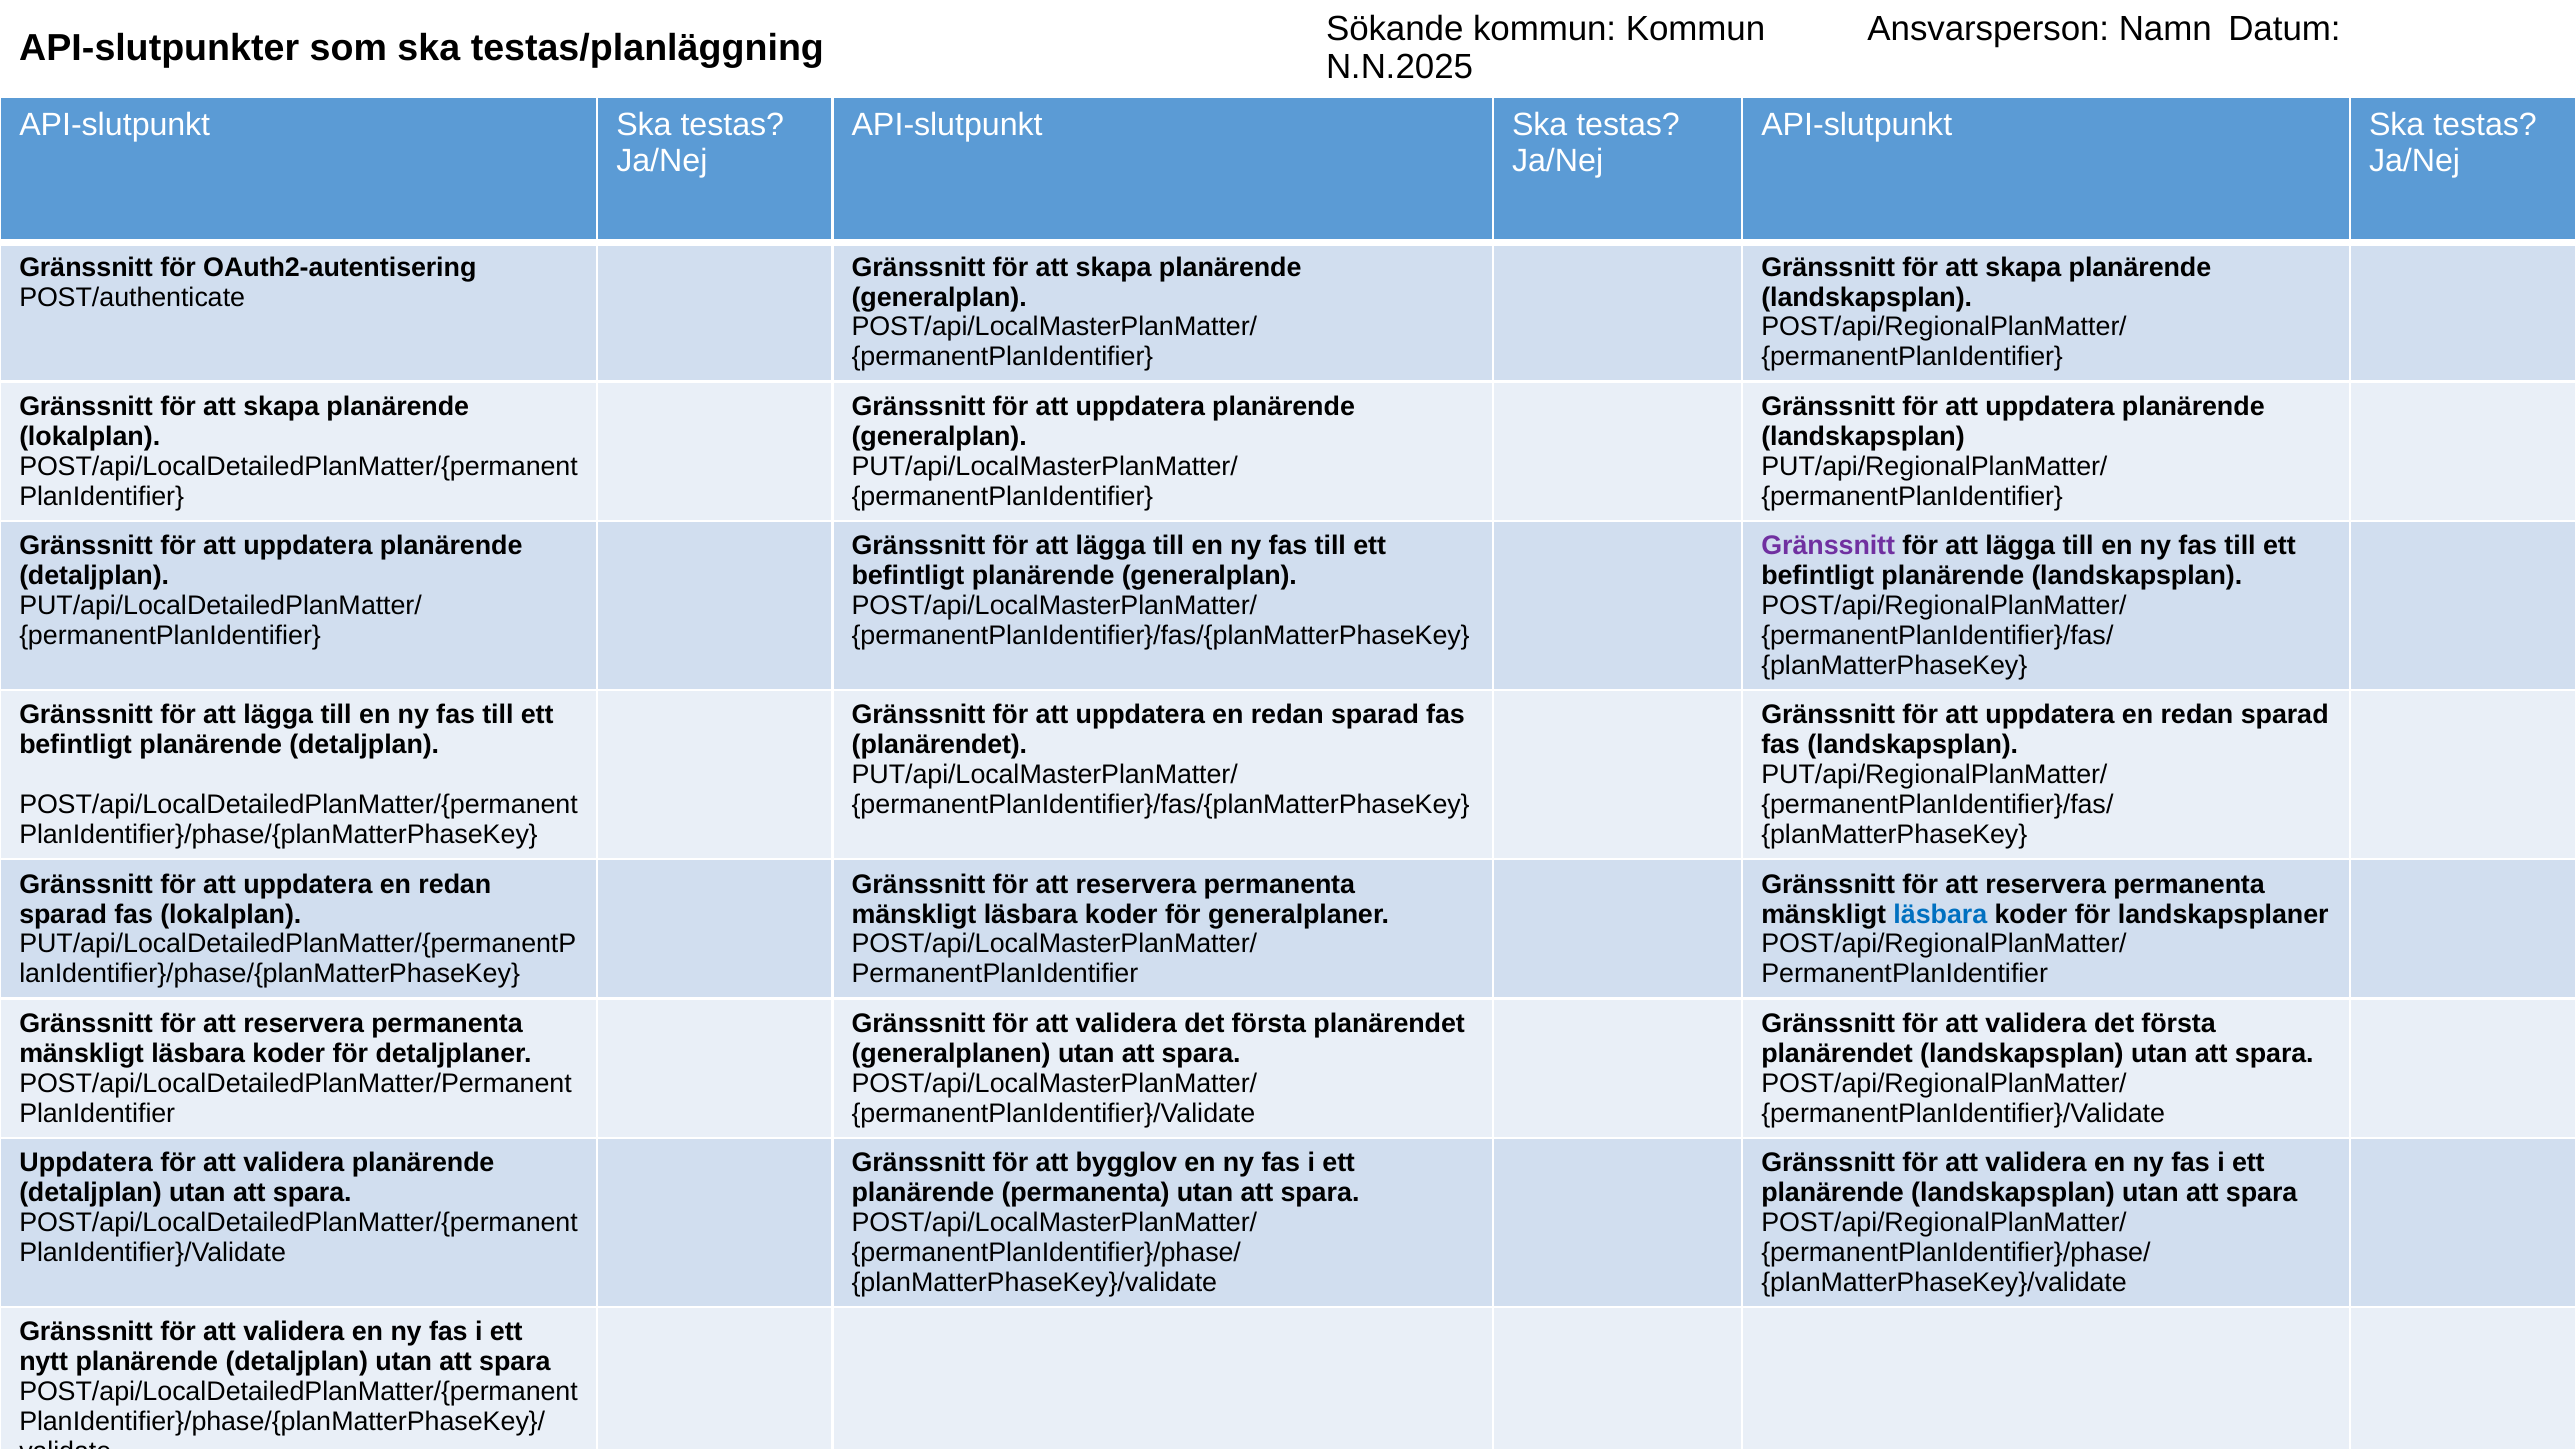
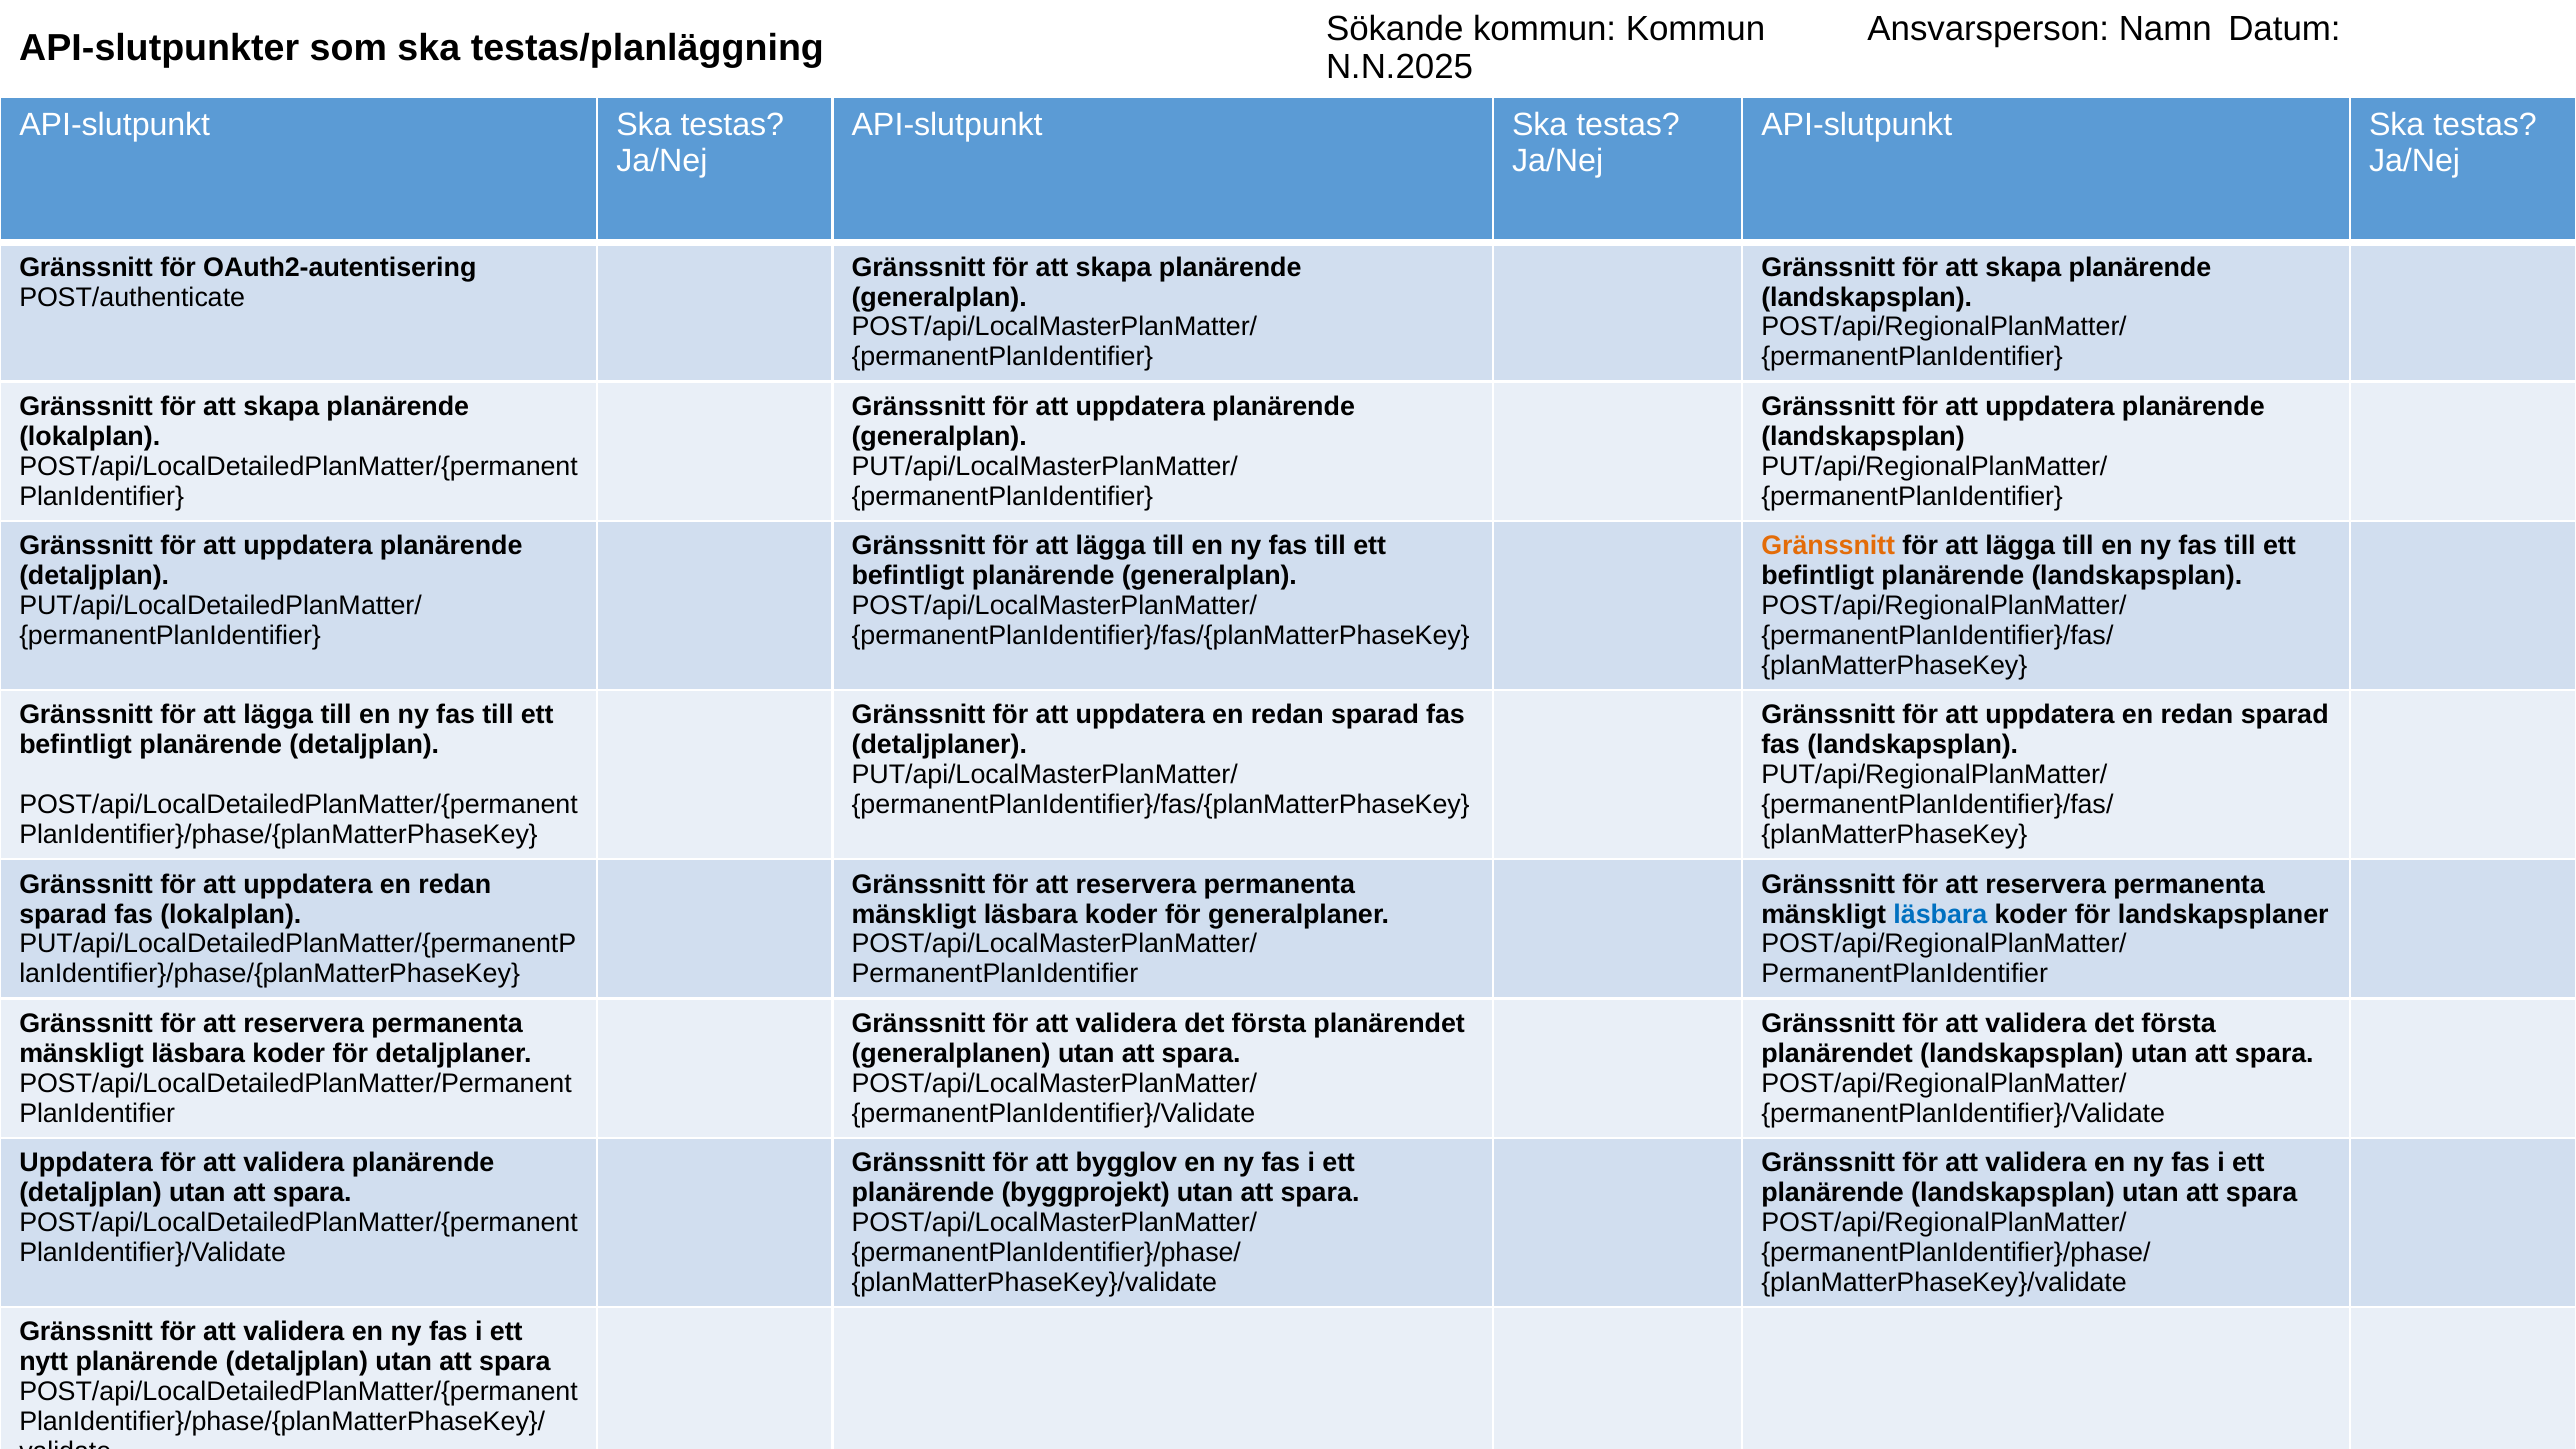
Gränssnitt colour: purple -> orange (1828, 546)
planärendet: planärendet -> detaljplaner (939, 745)
planärende permanenta: permanenta -> byggprojekt (1086, 1193)
